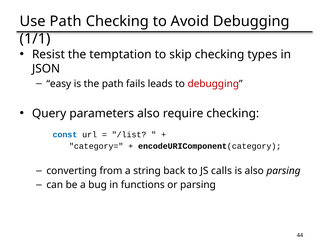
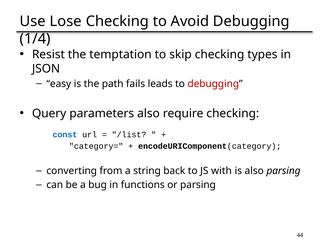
Use Path: Path -> Lose (66, 21)
1/1: 1/1 -> 1/4 (35, 39)
calls: calls -> with (221, 171)
